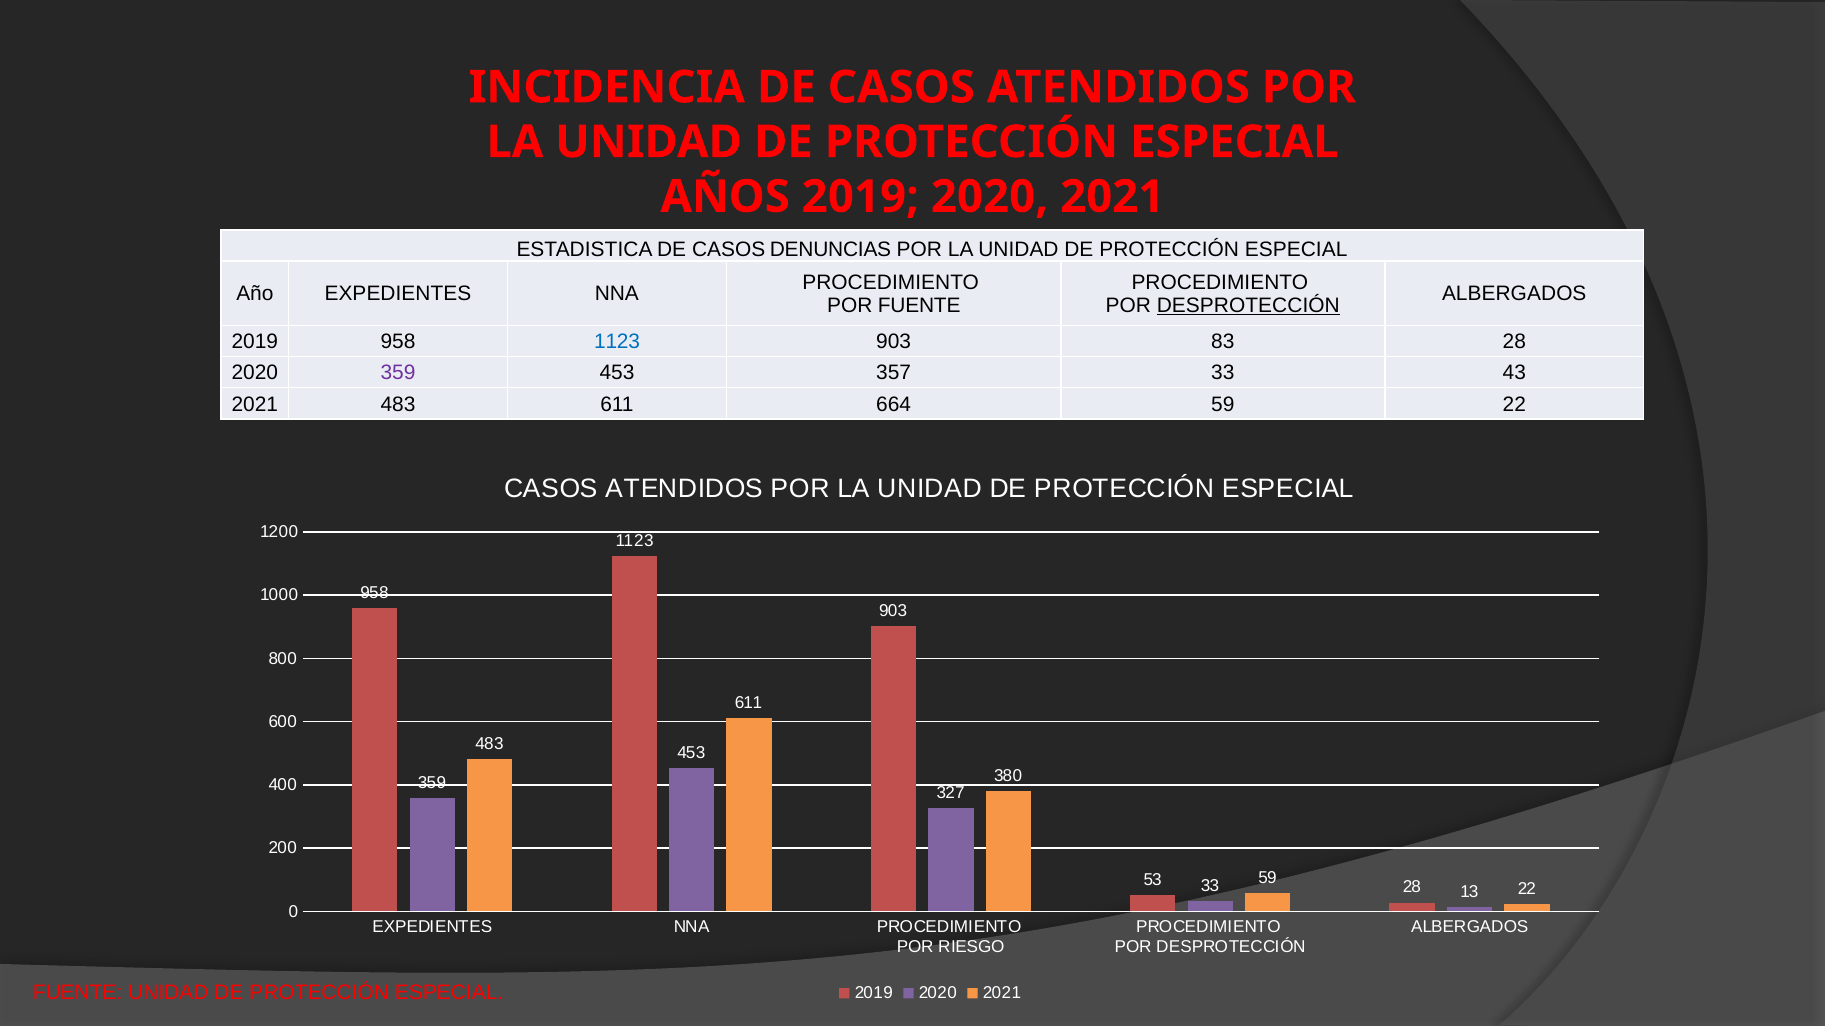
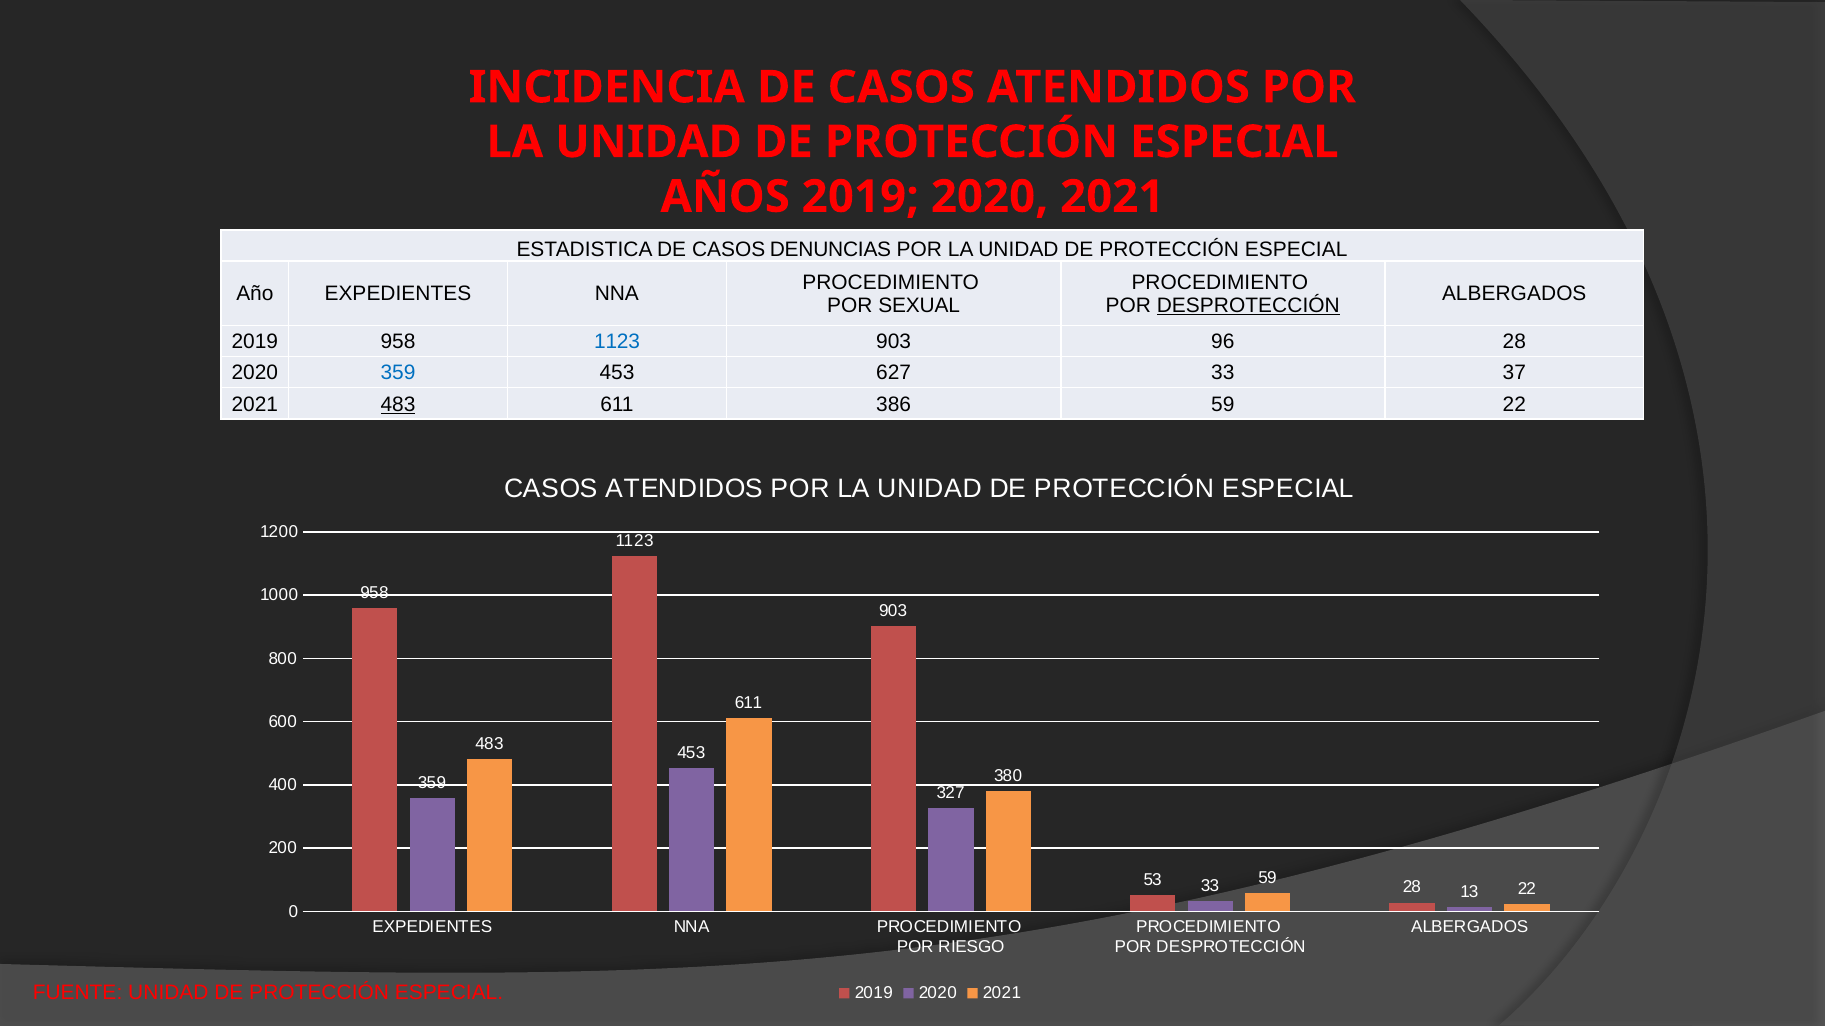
POR FUENTE: FUENTE -> SEXUAL (919, 306)
83: 83 -> 96 (1223, 342)
359 colour: purple -> blue (398, 373)
357: 357 -> 627 (894, 373)
43: 43 -> 37 (1514, 373)
483 underline: none -> present (398, 404)
664: 664 -> 386 (894, 404)
